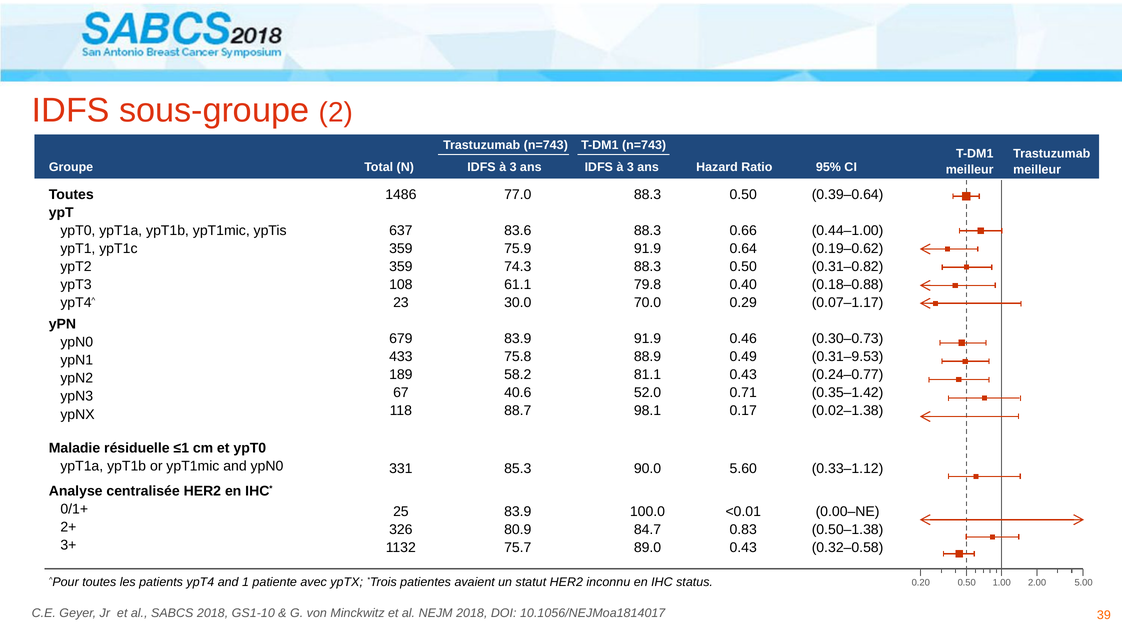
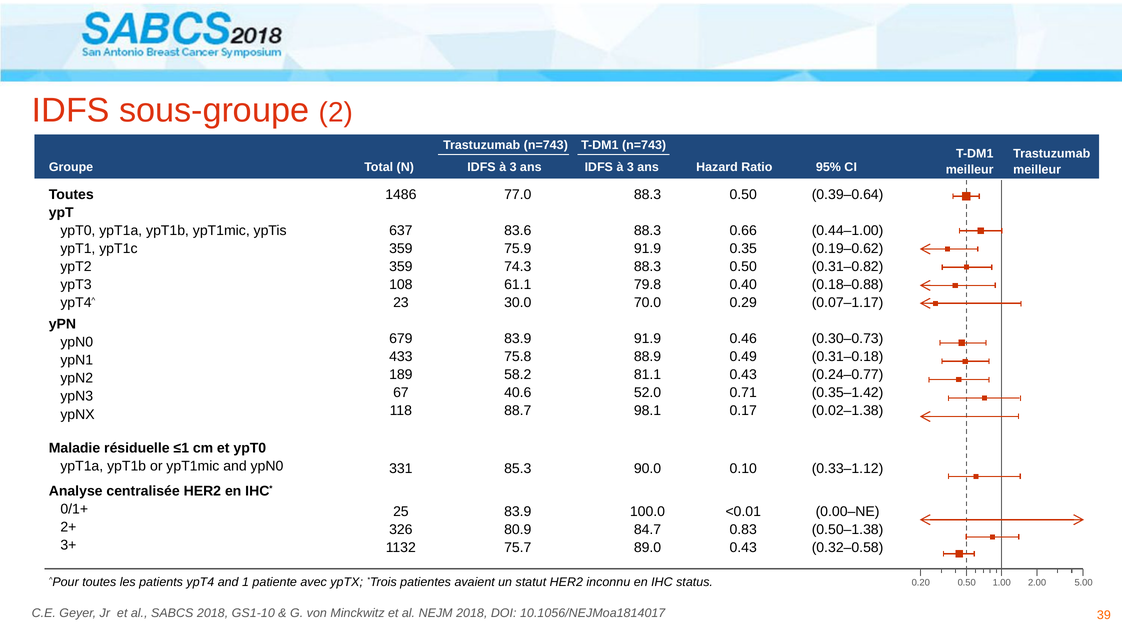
0.64: 0.64 -> 0.35 (743, 249)
0.31–9.53: 0.31–9.53 -> 0.31–0.18 (848, 357)
5.60: 5.60 -> 0.10 (743, 469)
